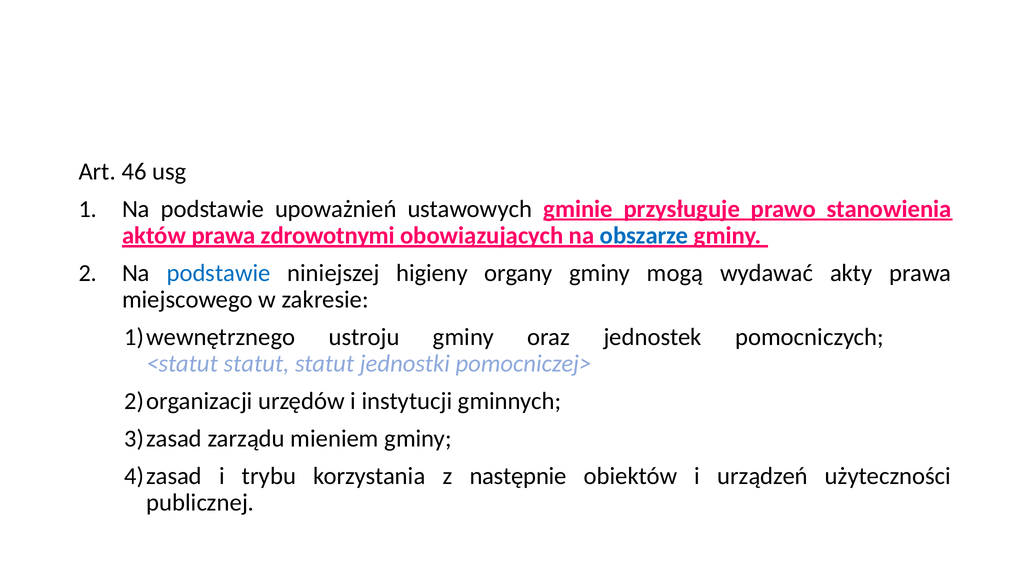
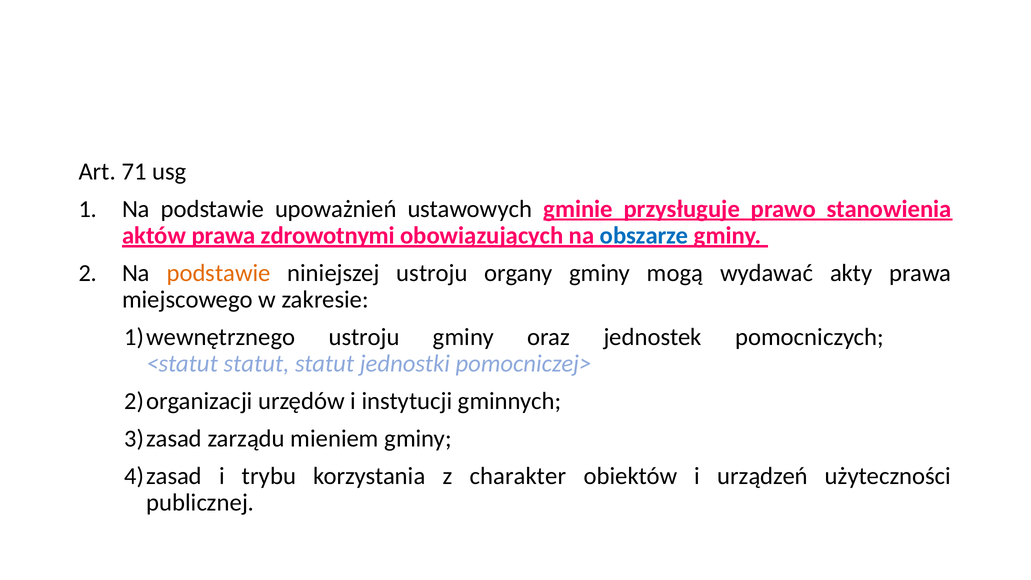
46: 46 -> 71 (134, 171)
podstawie colour: blue -> orange (219, 273)
niniejszej higieny: higieny -> ustroju (432, 273)
następnie: następnie -> charakter (518, 476)
